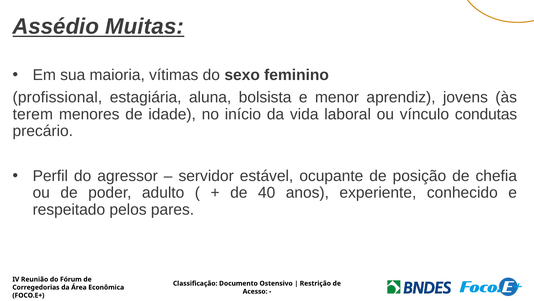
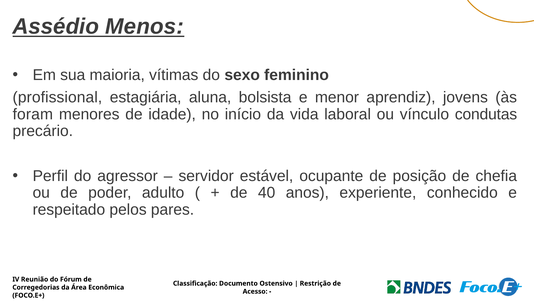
Muitas: Muitas -> Menos (145, 27)
terem: terem -> foram (33, 114)
